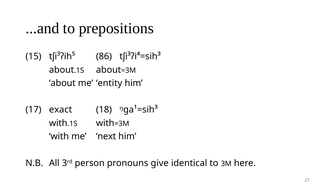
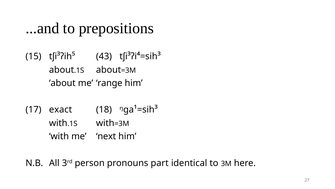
86: 86 -> 43 (104, 56)
entity: entity -> range (109, 83)
give: give -> part (160, 163)
